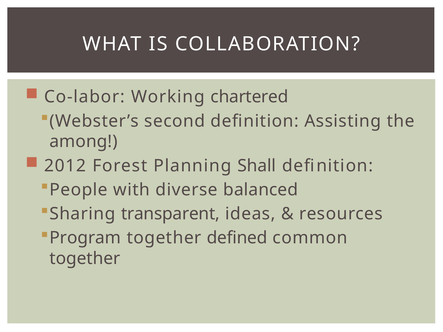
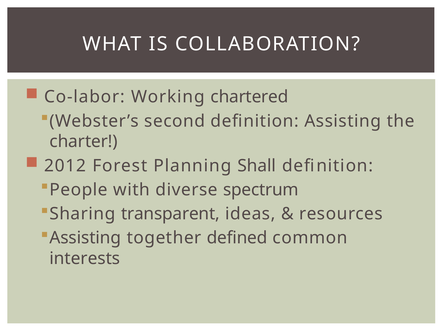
among: among -> charter (84, 142)
balanced: balanced -> spectrum (261, 190)
Program: Program -> Assisting (85, 238)
together: together -> interests (85, 259)
